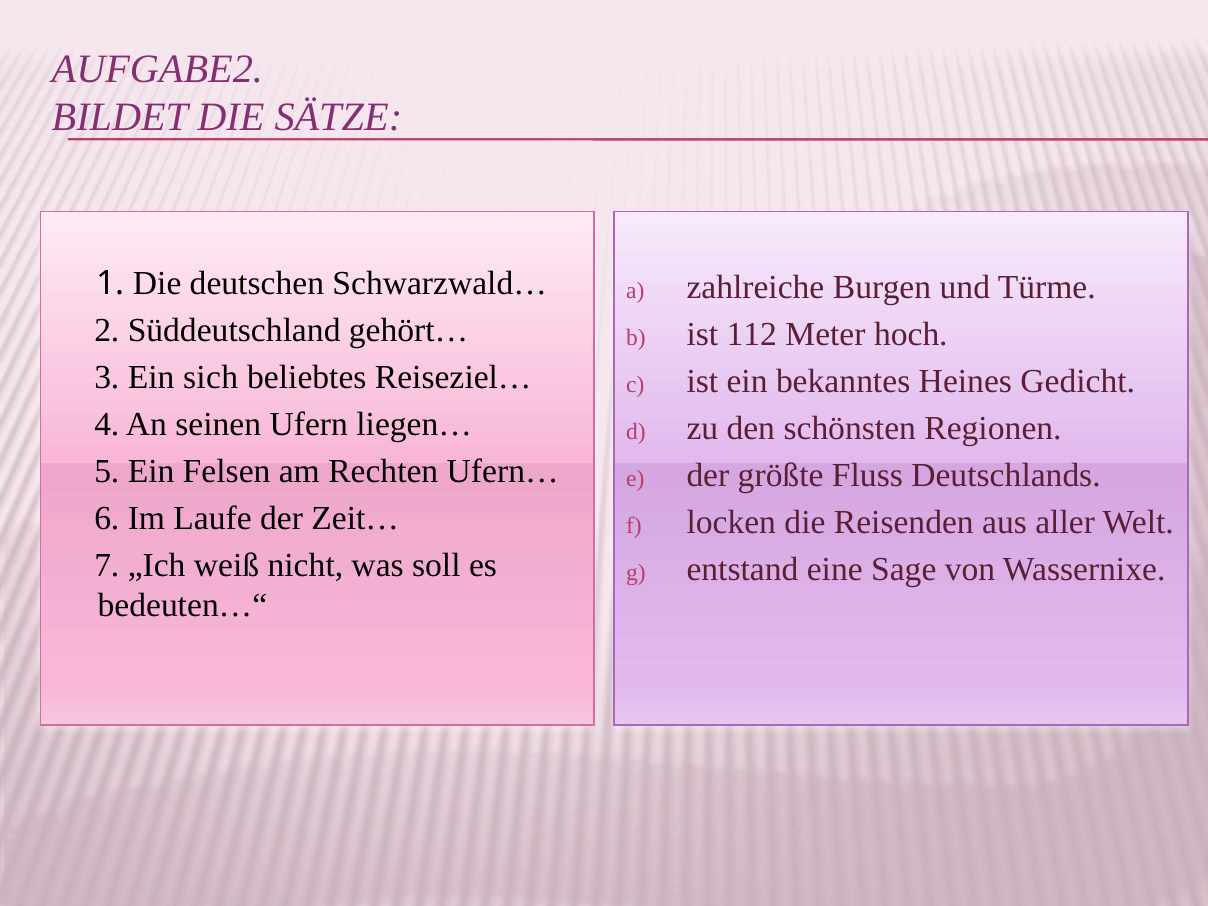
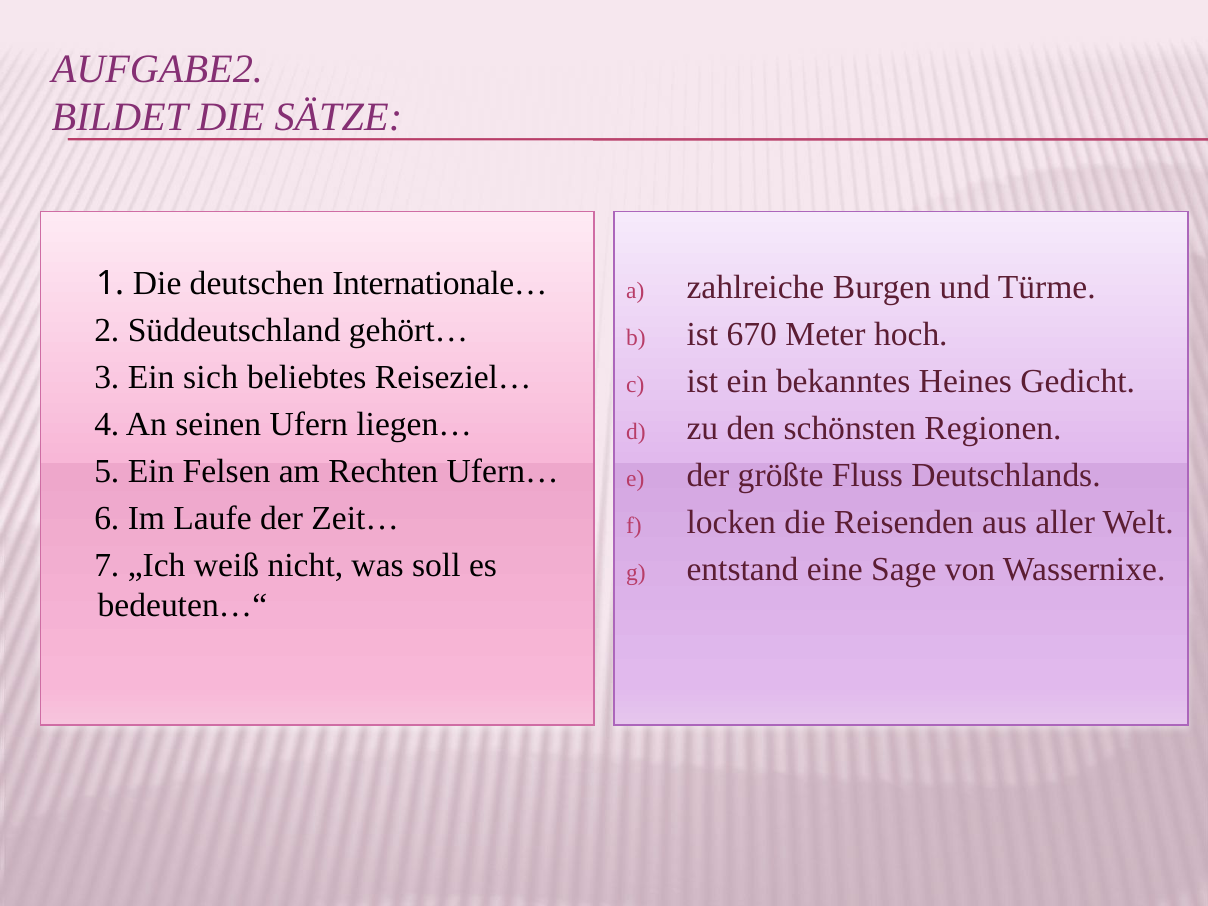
Schwarzwald…: Schwarzwald… -> Internationale… (440, 283)
112: 112 -> 670 (752, 334)
